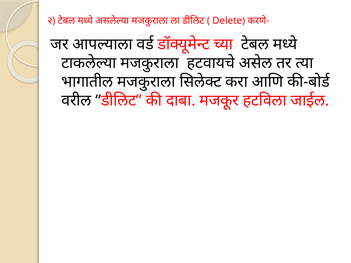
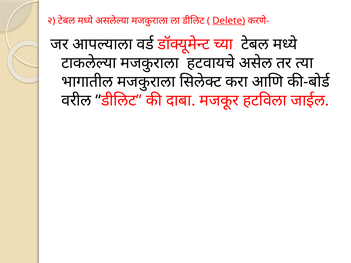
Delete underline: none -> present (229, 21)
